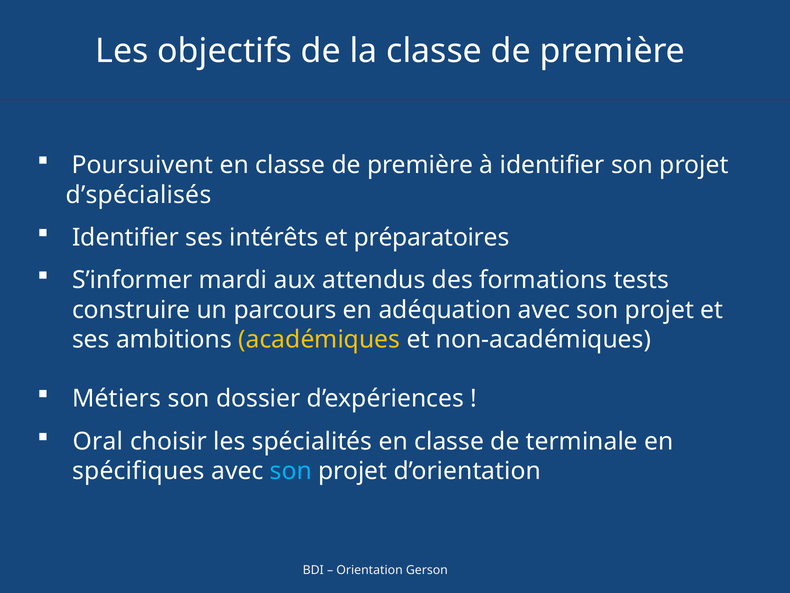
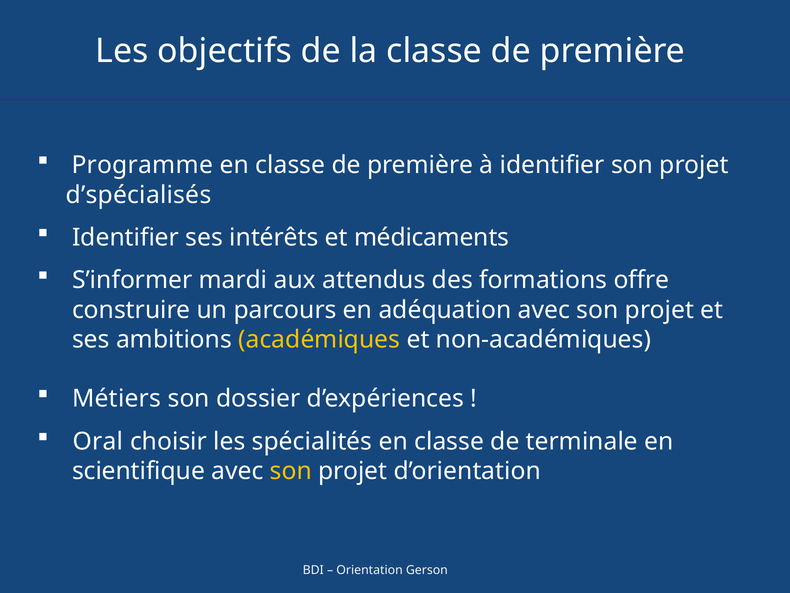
Poursuivent: Poursuivent -> Programme (142, 165)
préparatoires: préparatoires -> médicaments (432, 237)
tests: tests -> offre (641, 280)
spécifiques: spécifiques -> scientifique (139, 471)
son colour: light blue -> yellow (291, 471)
